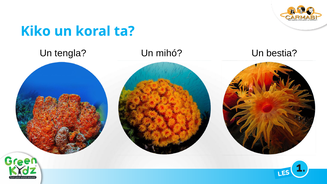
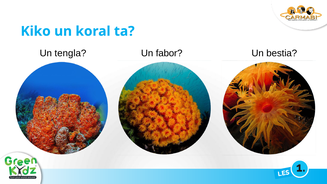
mihó: mihó -> fabor (169, 53)
